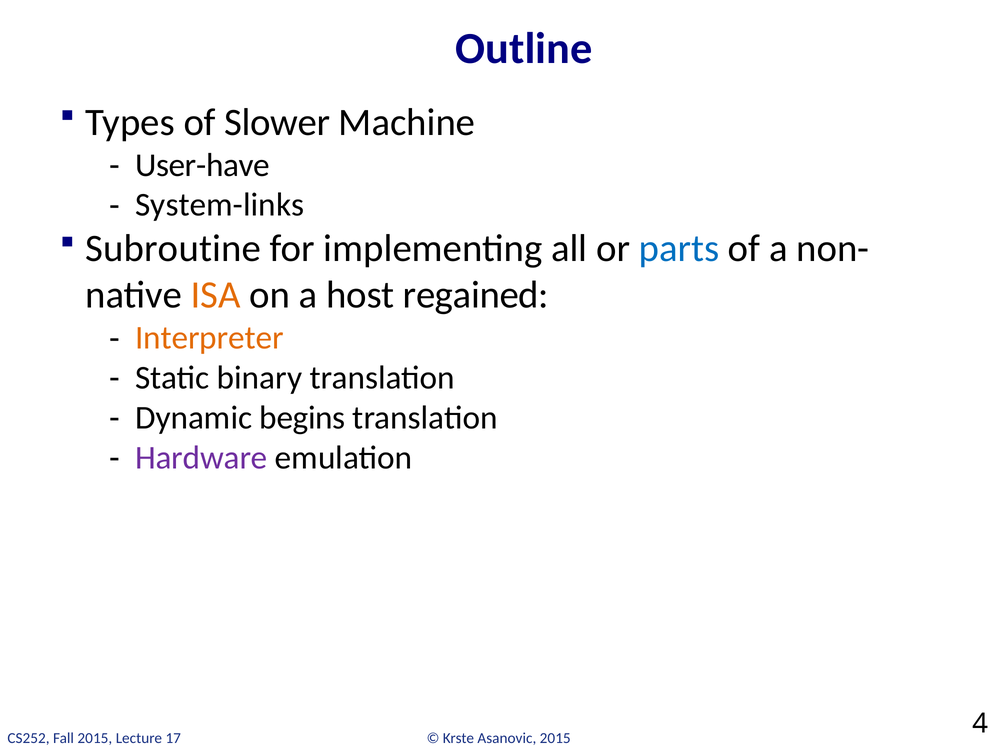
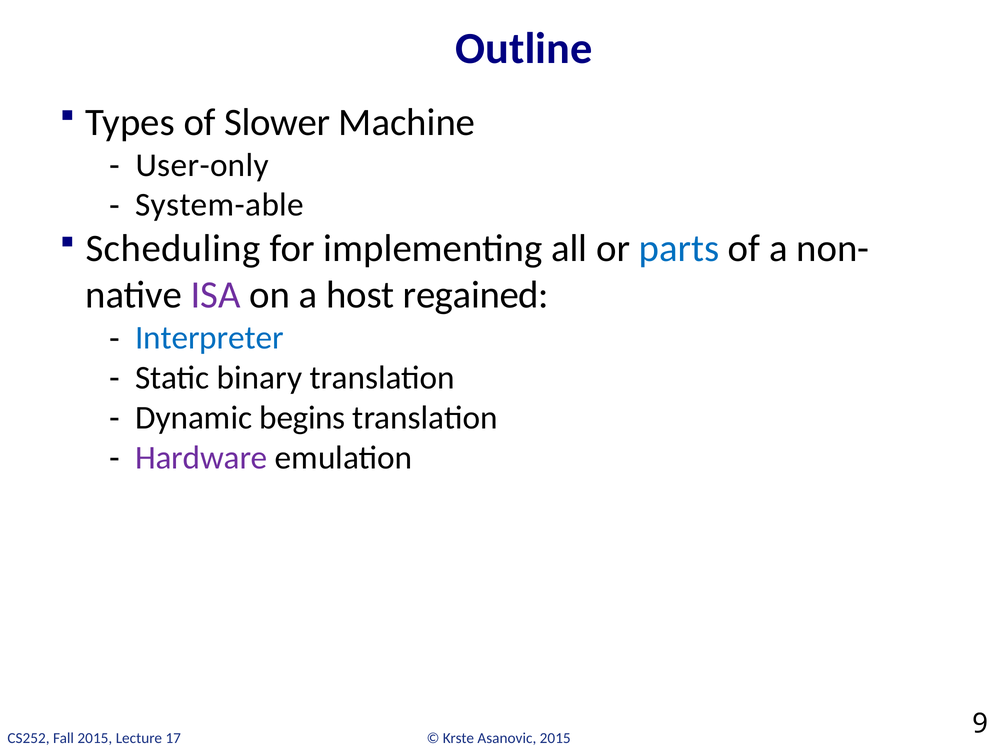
User-have: User-have -> User-only (202, 165)
System-links: System-links -> System-able (220, 205)
Subroutine: Subroutine -> Scheduling (173, 249)
ISA colour: orange -> purple (216, 295)
Interpreter colour: orange -> blue (209, 338)
4: 4 -> 9 (980, 724)
